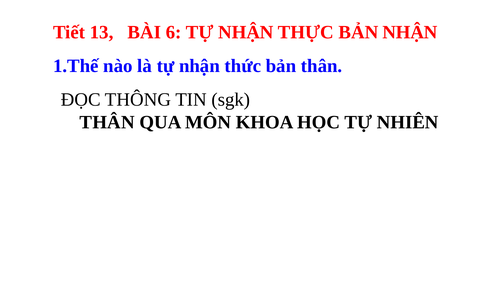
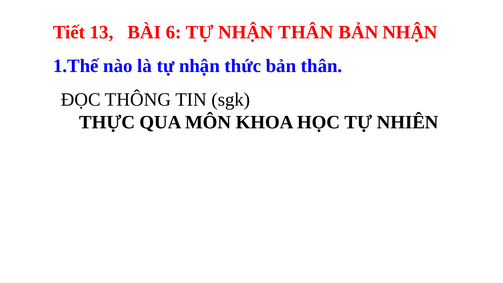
NHẬN THỰC: THỰC -> THÂN (306, 32)
THÂN: THÂN -> THỰC (107, 122)
